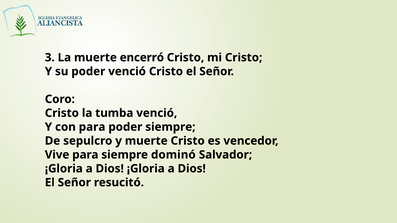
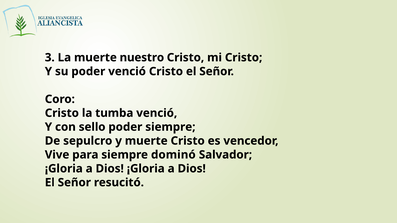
encerró: encerró -> nuestro (142, 58)
con para: para -> sello (92, 127)
